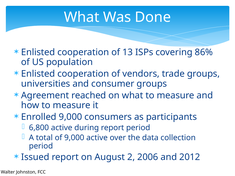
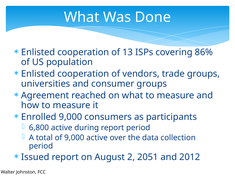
2006: 2006 -> 2051 (148, 157)
